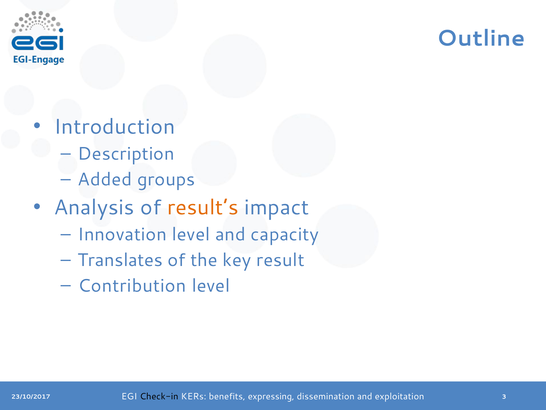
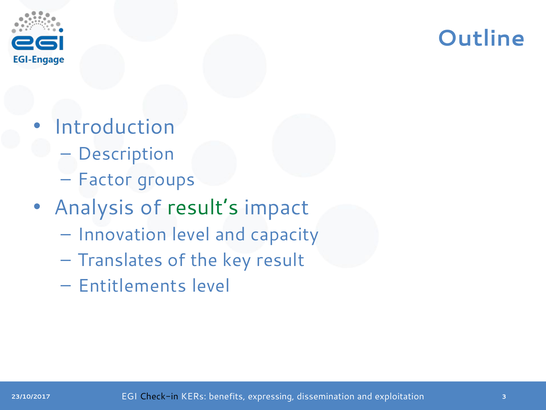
Added: Added -> Factor (105, 179)
result’s colour: orange -> green (203, 207)
Contribution: Contribution -> Entitlements (132, 285)
